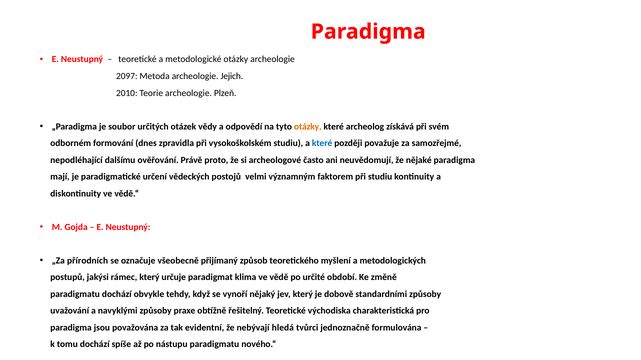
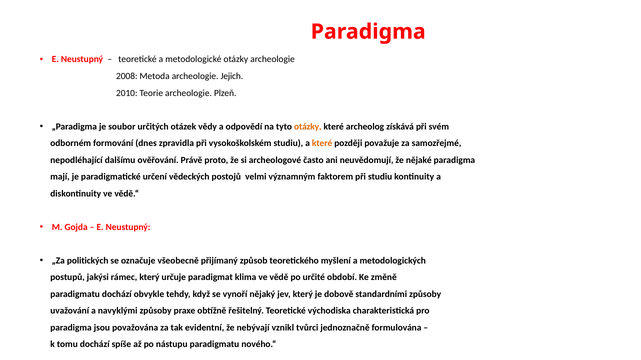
2097: 2097 -> 2008 (127, 76)
které colour: blue -> orange (322, 143)
přírodních: přírodních -> politických (88, 261)
hledá: hledá -> vznikl (283, 328)
